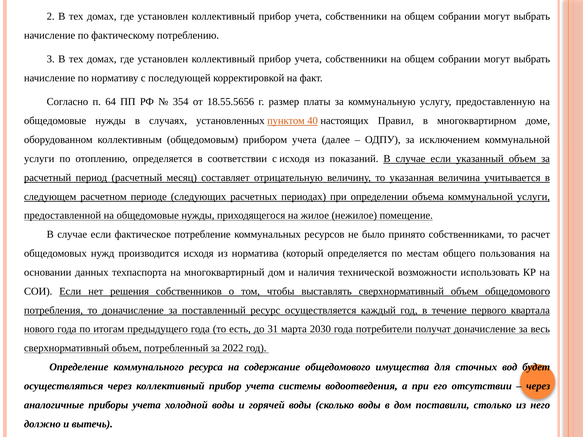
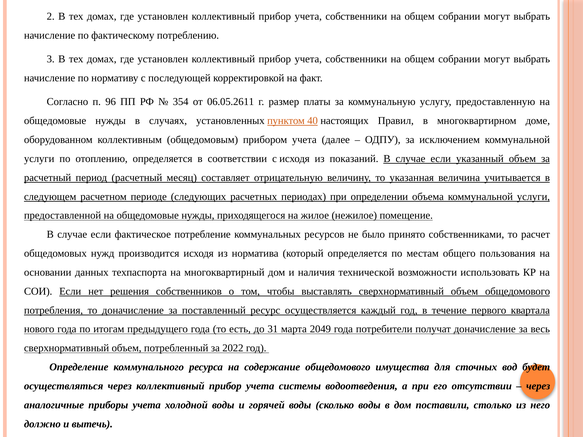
64: 64 -> 96 (111, 102)
18.55.5656: 18.55.5656 -> 06.05.2611 (231, 102)
2030: 2030 -> 2049 (320, 329)
